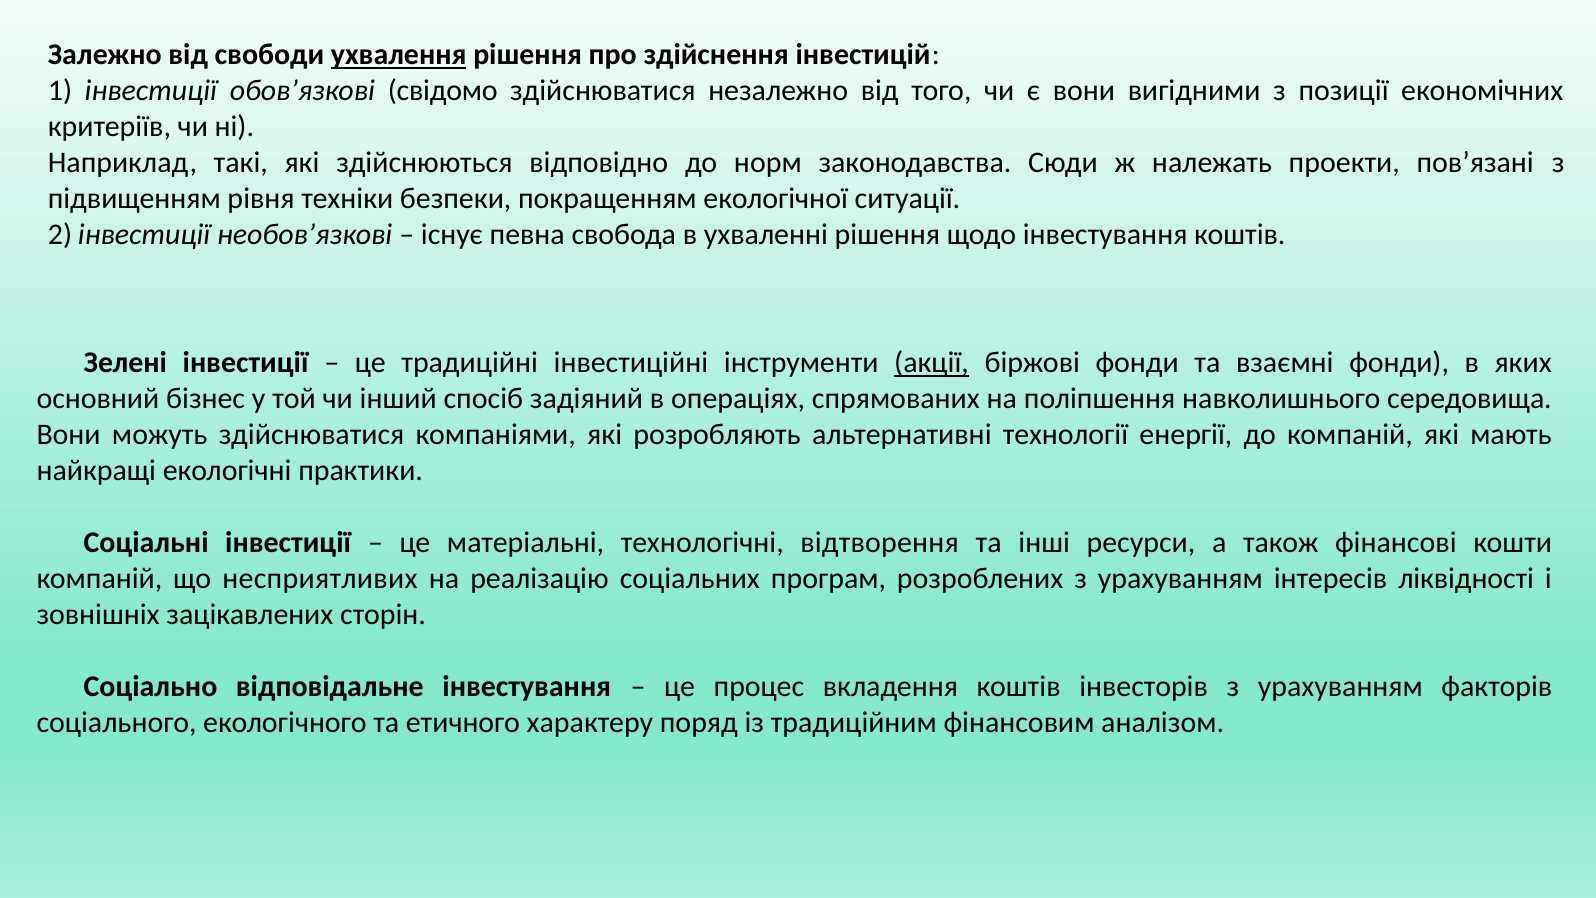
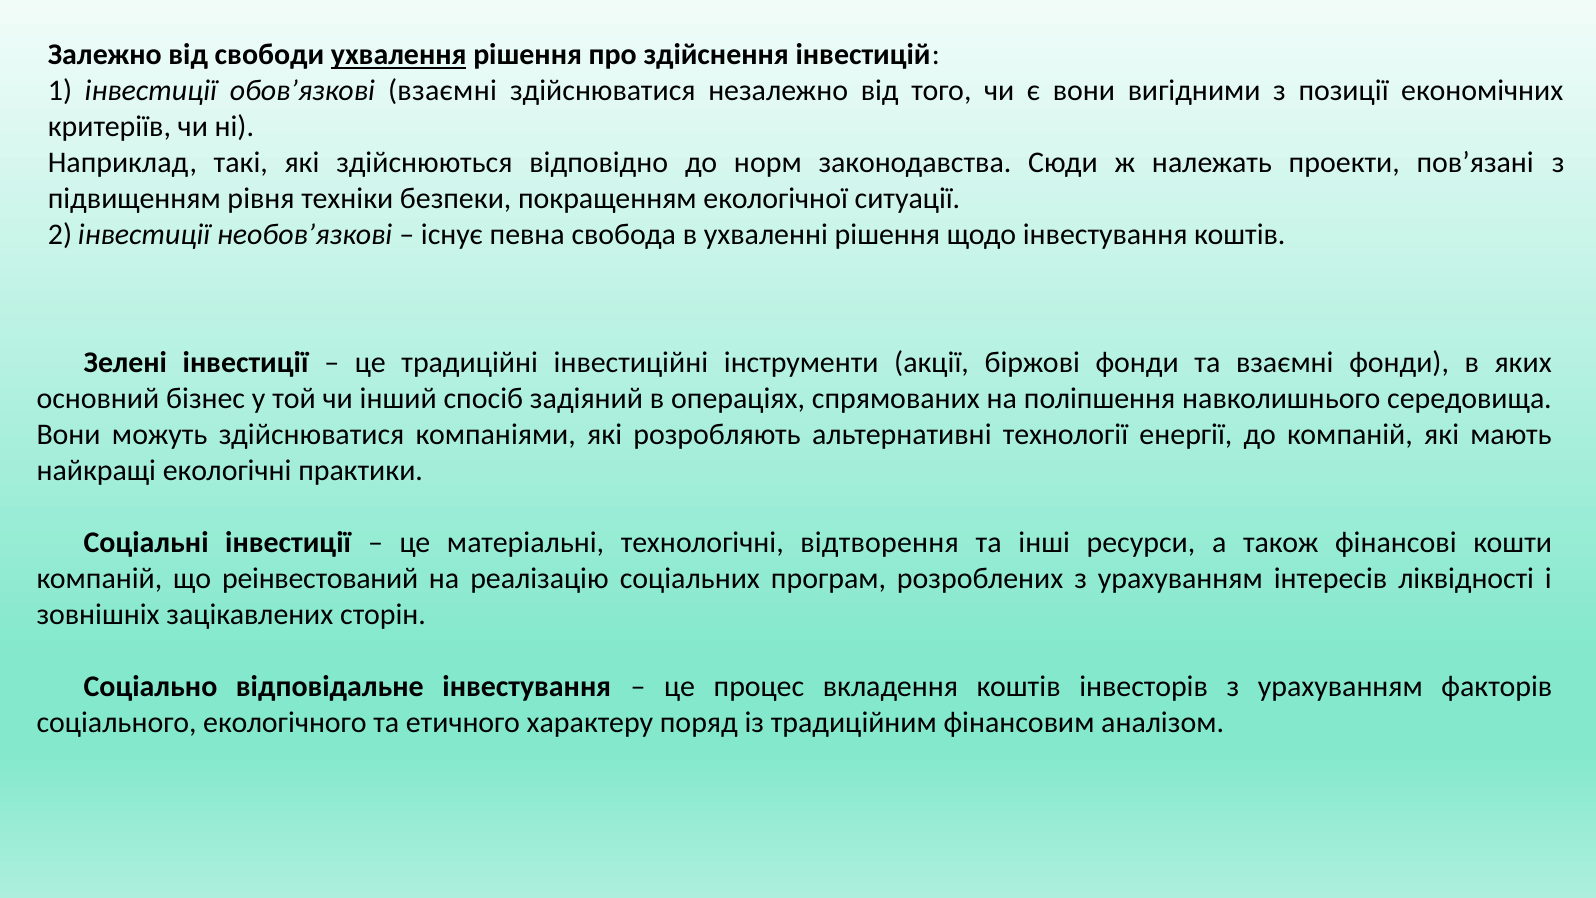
обов’язкові свідомо: свідомо -> взаємні (443, 91)
акції underline: present -> none (932, 363)
несприятливих: несприятливих -> реінвестований (320, 578)
